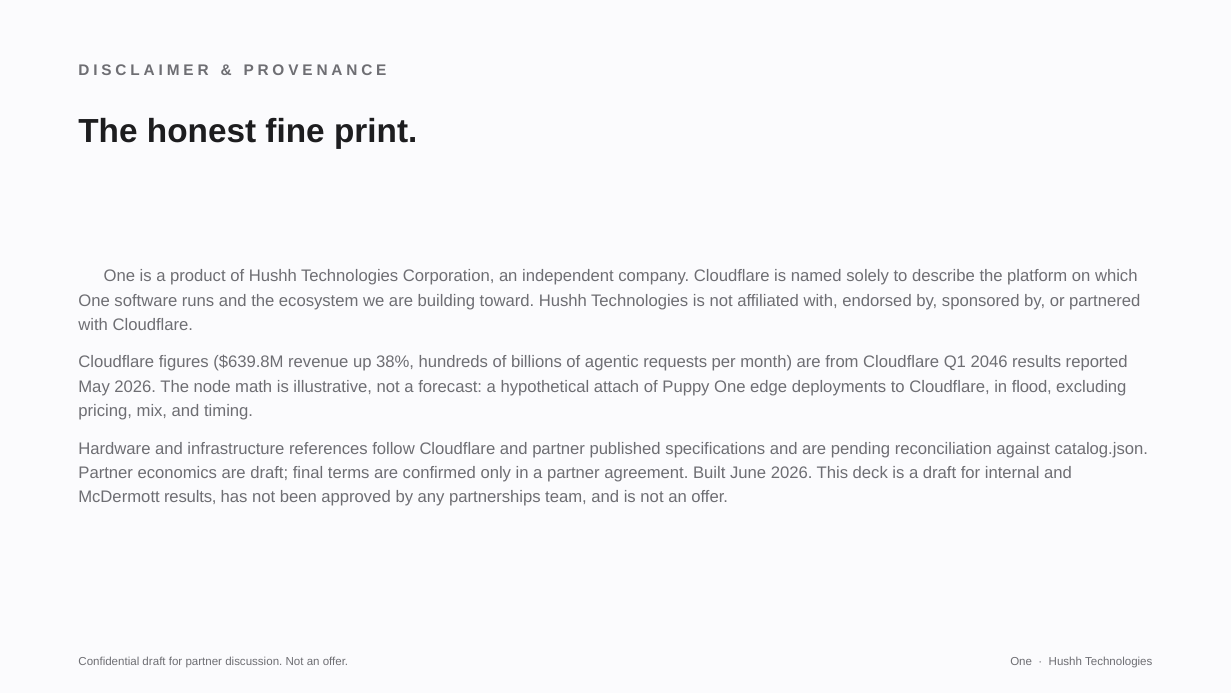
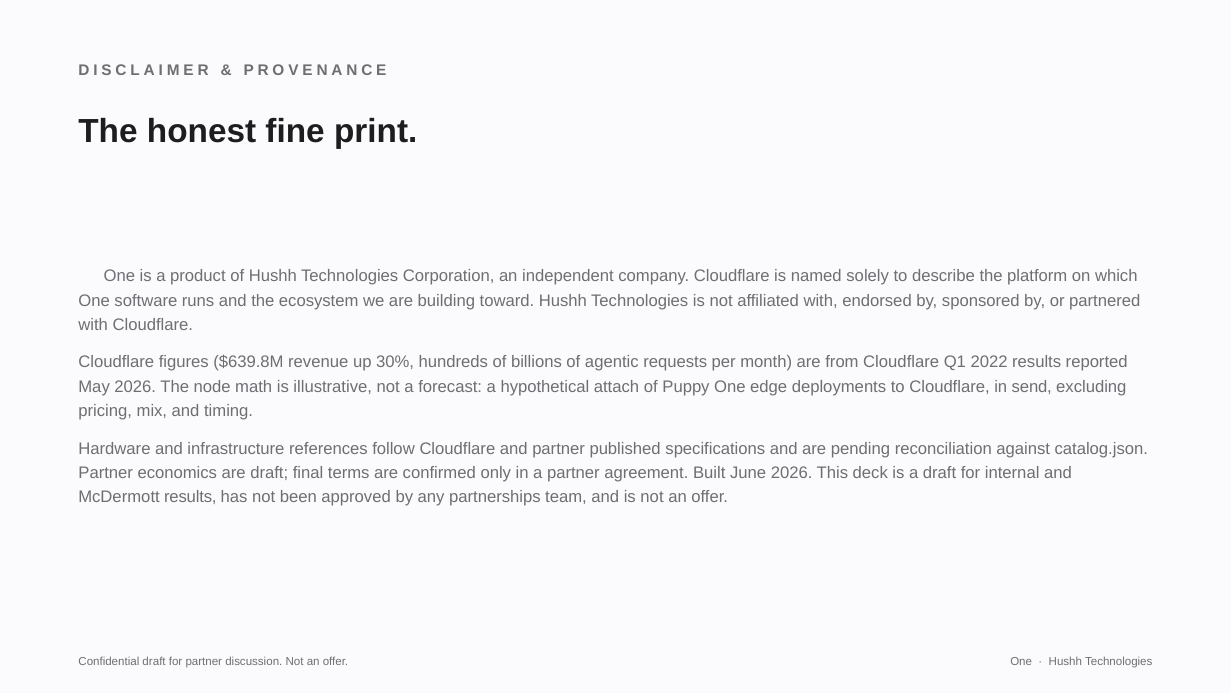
38%: 38% -> 30% (395, 362)
2046: 2046 -> 2022 (989, 362)
flood: flood -> send (1032, 386)
